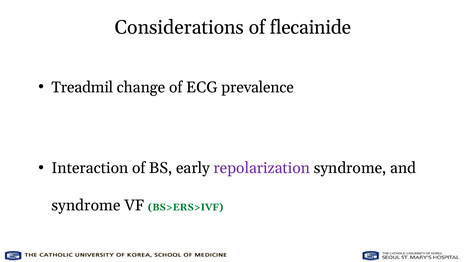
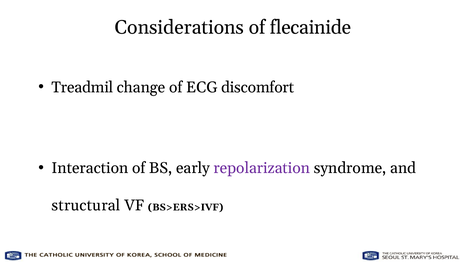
prevalence: prevalence -> discomfort (258, 87)
syndrome: syndrome -> structural (86, 205)
BS>ERS>IVF colour: green -> black (186, 207)
